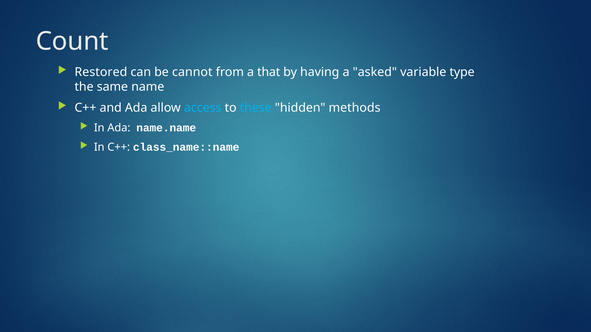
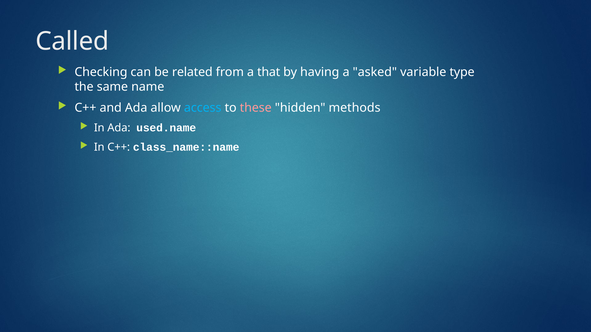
Count: Count -> Called (72, 41)
Restored: Restored -> Checking (101, 72)
cannot: cannot -> related (192, 72)
these colour: light blue -> pink (256, 108)
name.name: name.name -> used.name (166, 128)
